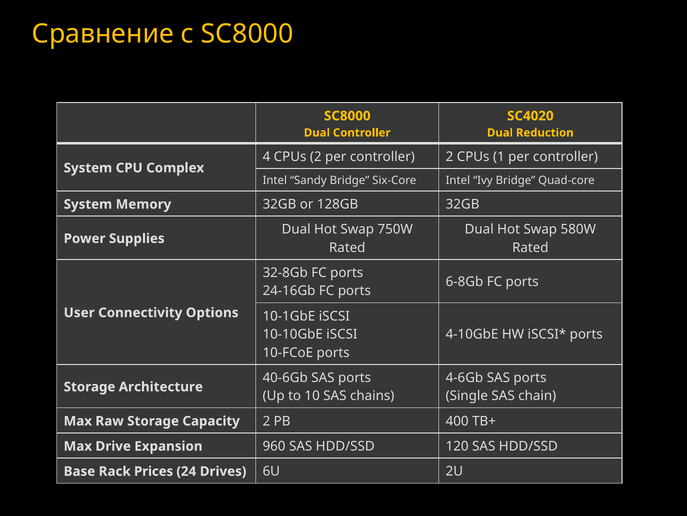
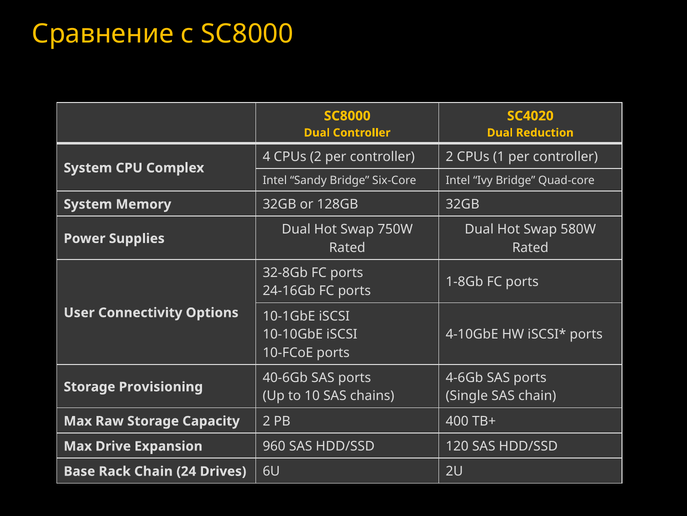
6-8Gb: 6-8Gb -> 1-8Gb (464, 282)
Architecture: Architecture -> Provisioning (161, 386)
Rack Prices: Prices -> Chain (153, 471)
